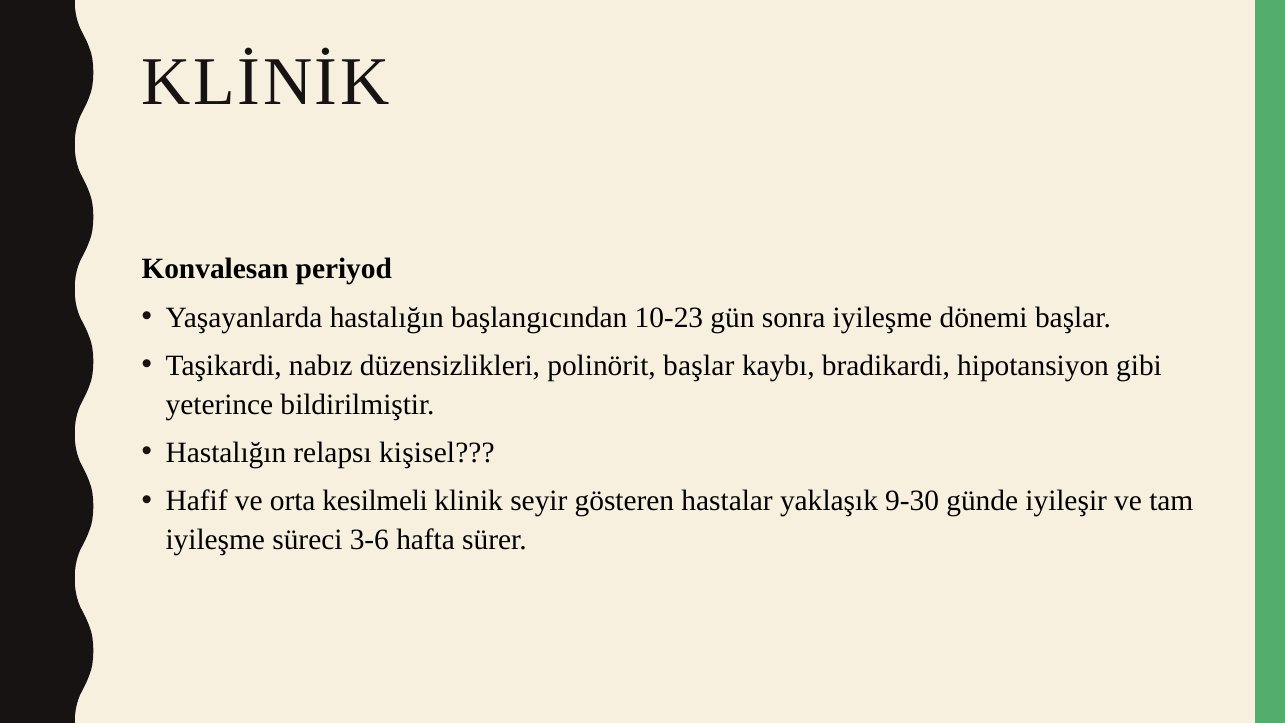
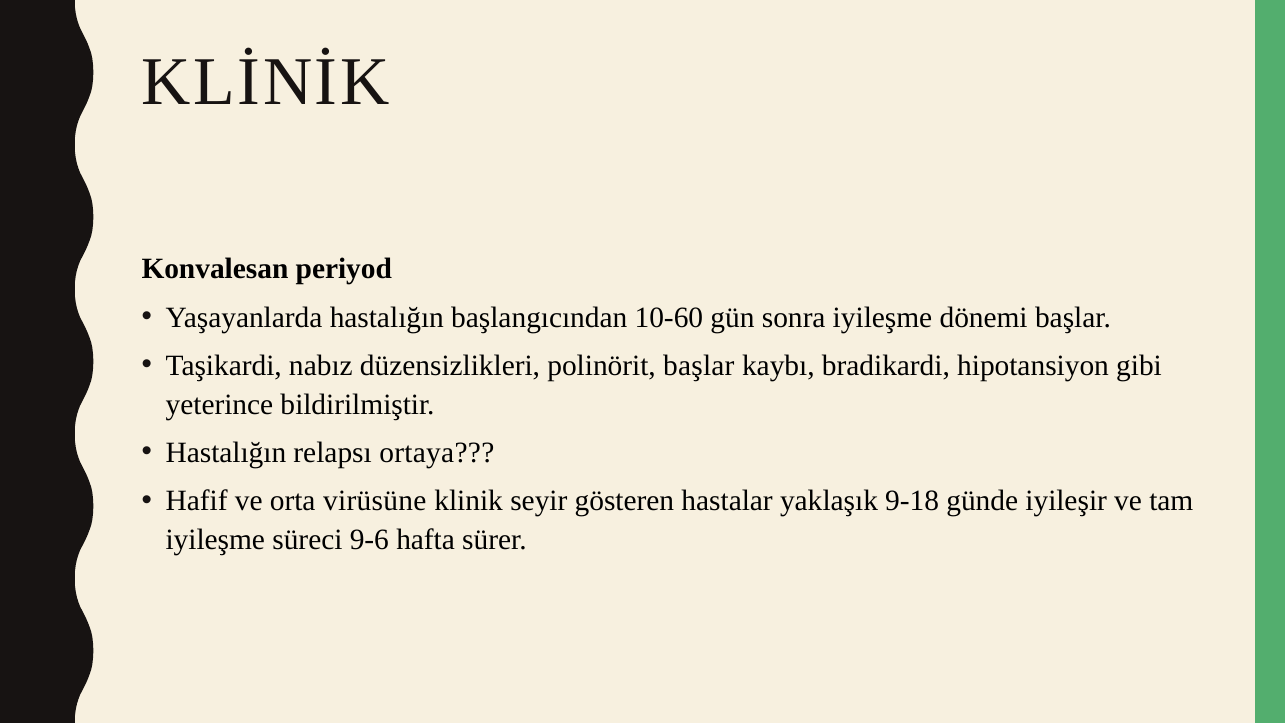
10-23: 10-23 -> 10-60 (669, 317)
kişisel: kişisel -> ortaya (437, 453)
kesilmeli: kesilmeli -> virüsüne (375, 501)
9-30: 9-30 -> 9-18 (912, 501)
3-6: 3-6 -> 9-6 (369, 540)
